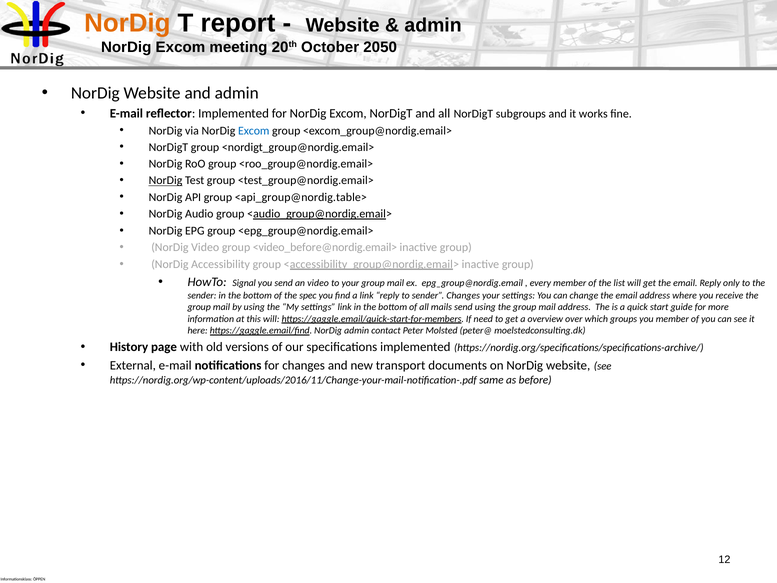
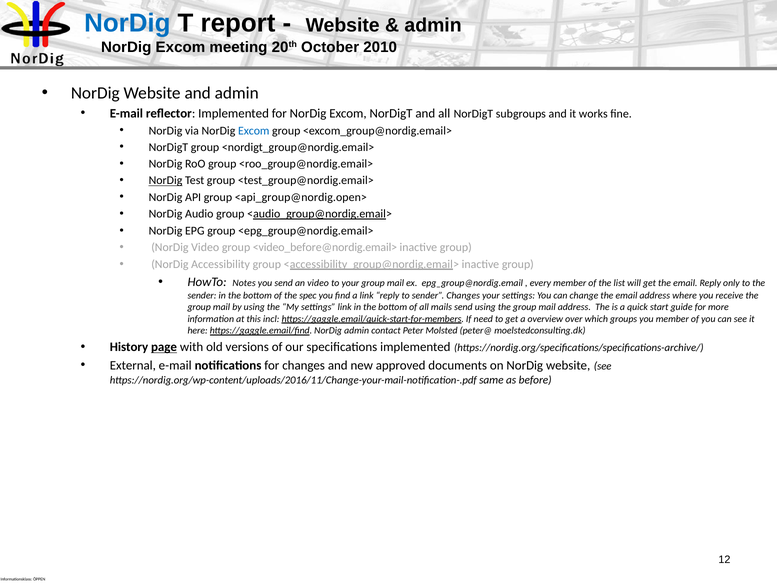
NorDig colour: orange -> blue (127, 23)
2050: 2050 -> 2010 (380, 47)
<api_group@nordig.table>: <api_group@nordig.table> -> <api_group@nordig.open> (301, 197)
Signal: Signal -> Notes (244, 283)
this will: will -> incl (271, 319)
page underline: none -> present (164, 347)
transport: transport -> approved (401, 365)
